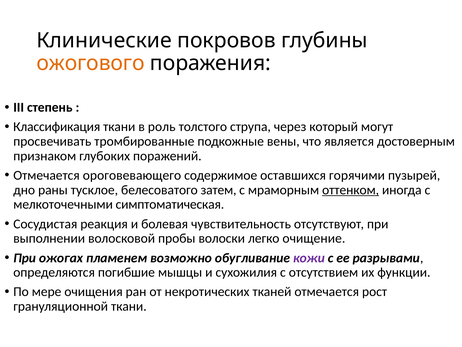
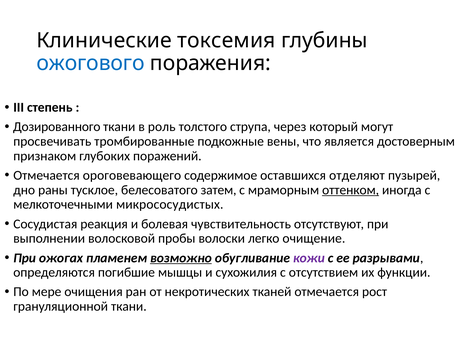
покровов: покровов -> токсемия (226, 40)
ожогового colour: orange -> blue (91, 63)
Классификация: Классификация -> Дозированного (57, 127)
горячими: горячими -> отделяют (357, 175)
симптоматическая: симптоматическая -> микрососудистых (170, 204)
возможно underline: none -> present (181, 258)
